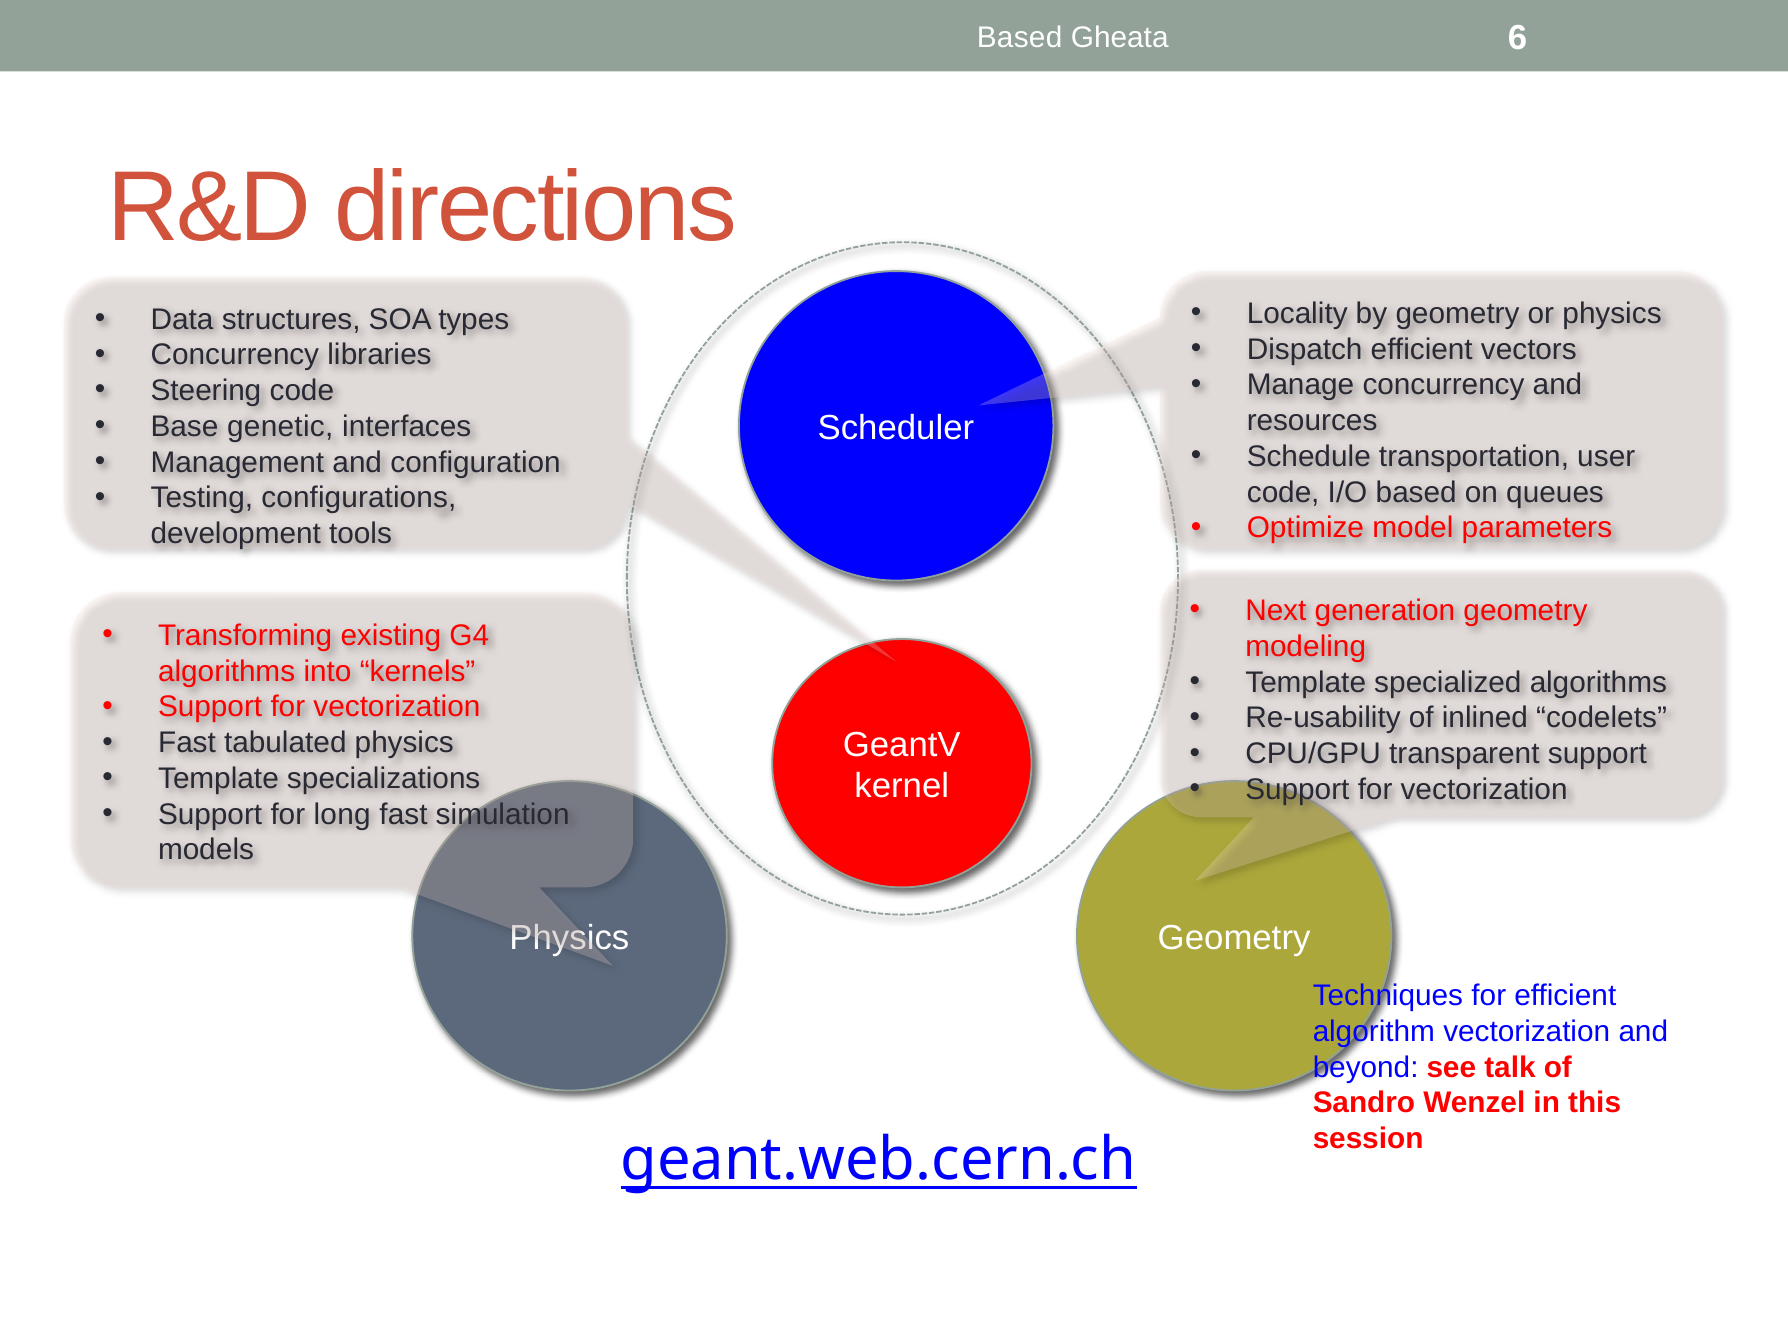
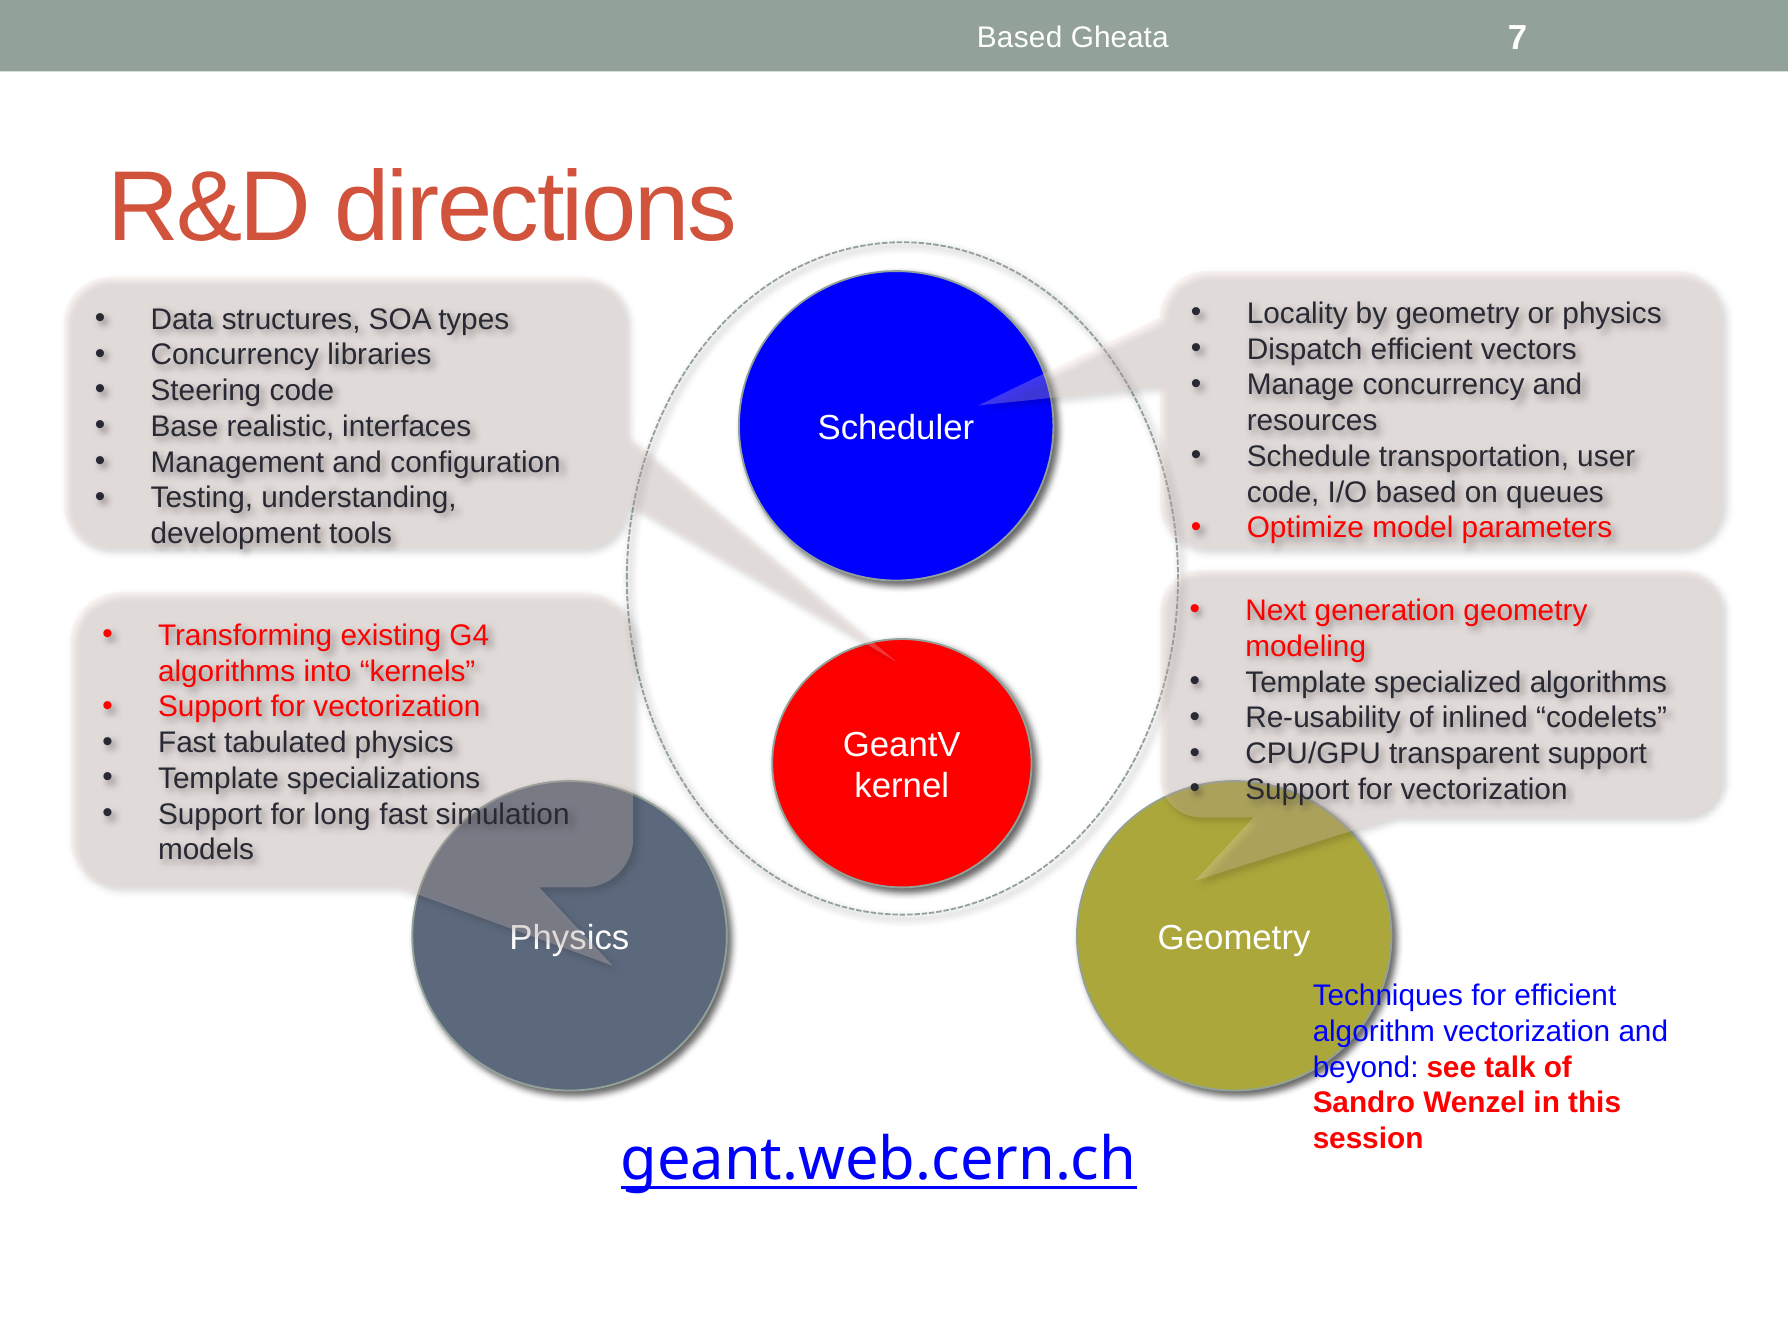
6: 6 -> 7 (1518, 38)
genetic: genetic -> realistic (280, 426)
configurations: configurations -> understanding (359, 498)
